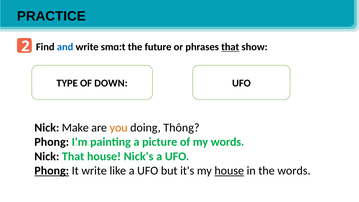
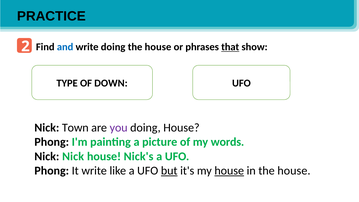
write smɑːt: smɑːt -> doing (113, 47)
future: future -> house (158, 47)
Make: Make -> Town (75, 128)
you colour: orange -> purple (119, 128)
doing Thông: Thông -> House (181, 128)
Nick That: That -> Nick (73, 156)
Phong underline: present -> none (52, 171)
but underline: none -> present (169, 171)
in the words: words -> house (294, 171)
